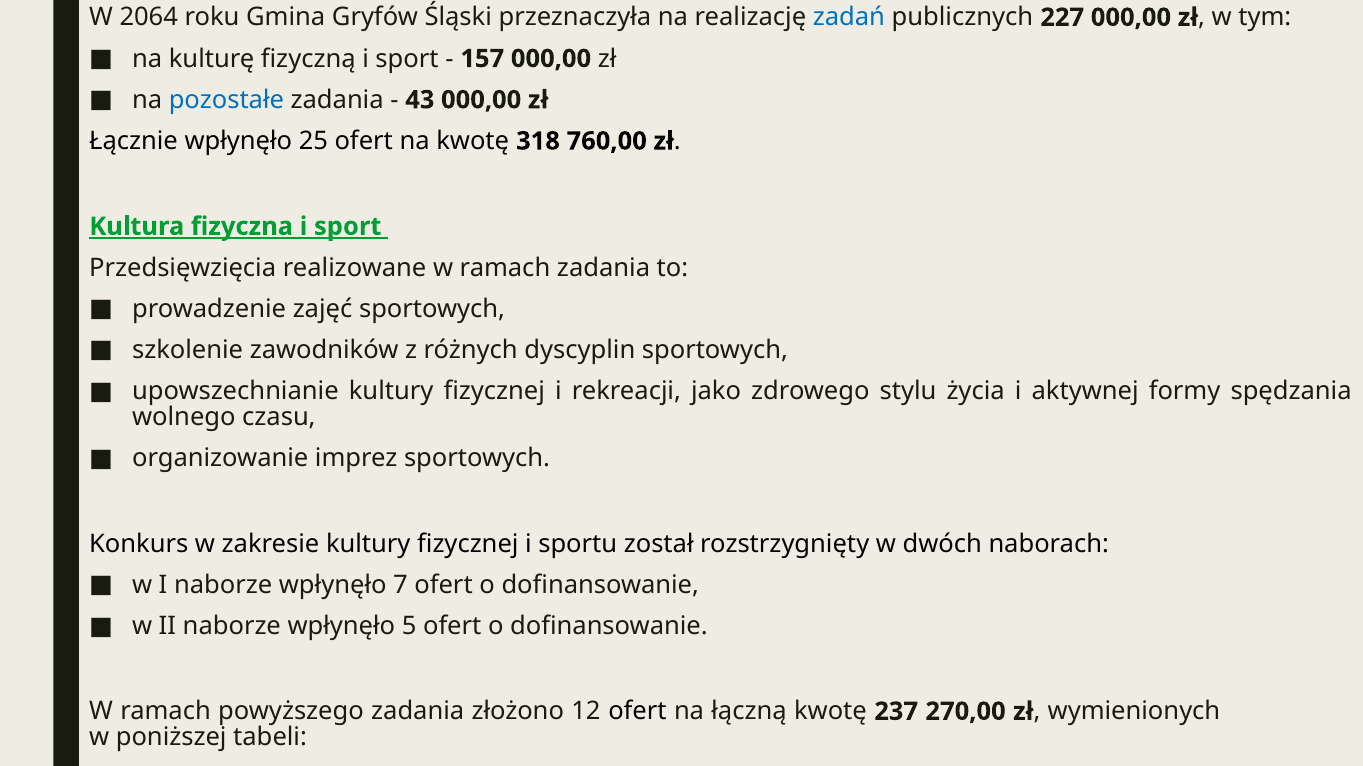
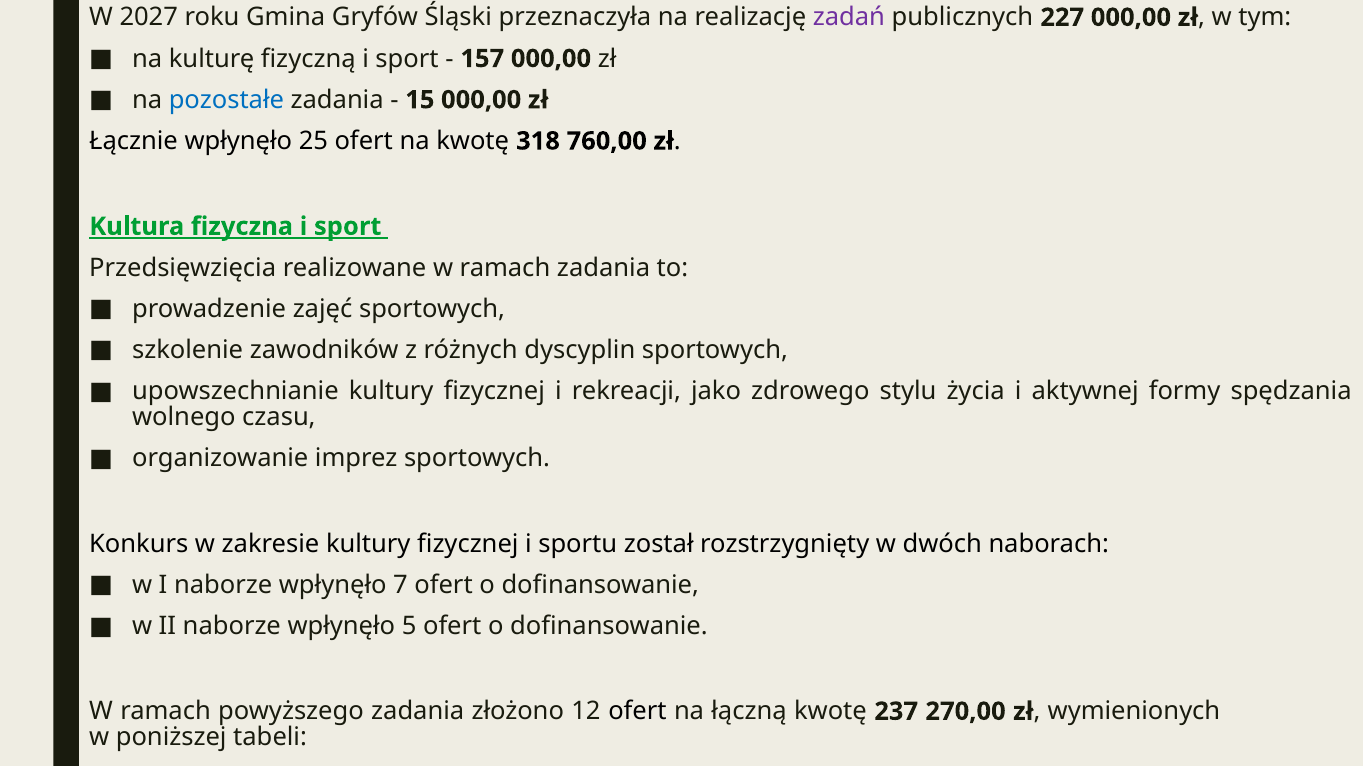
2064: 2064 -> 2027 (149, 17)
zadań colour: blue -> purple (849, 17)
43: 43 -> 15 (420, 100)
